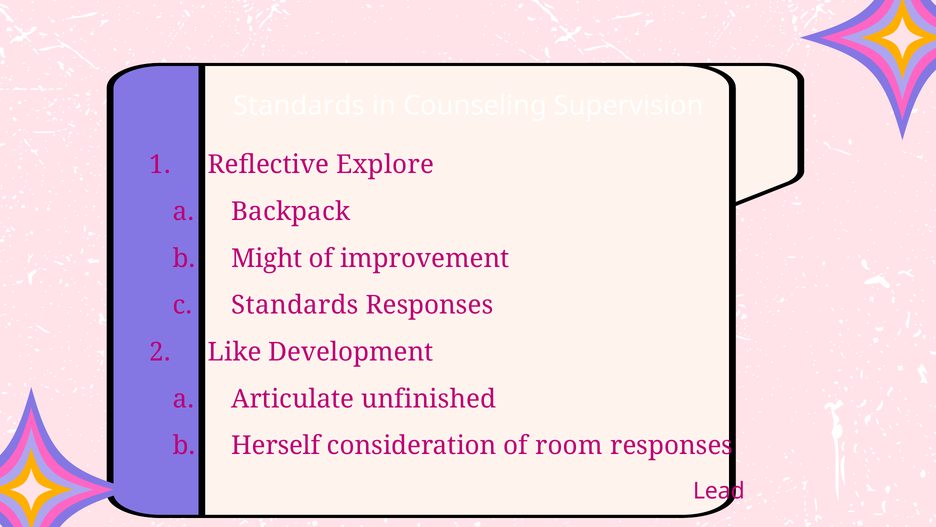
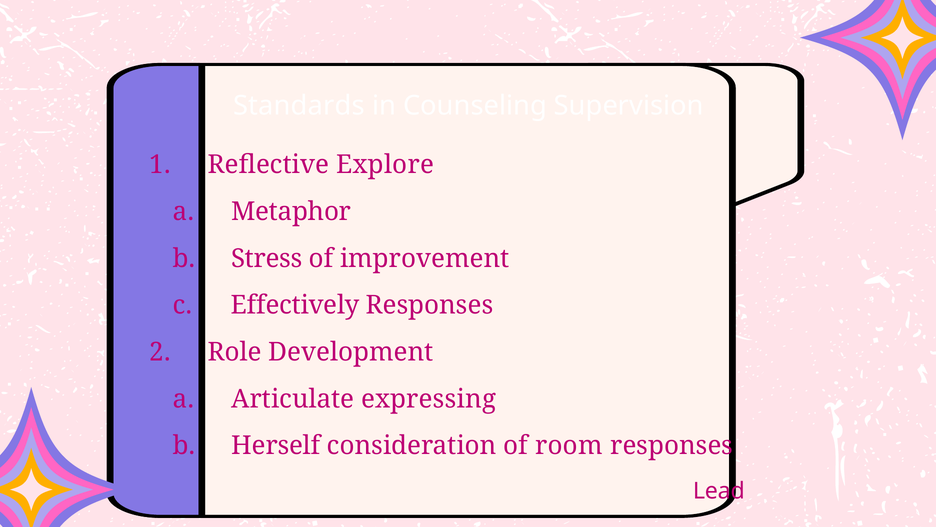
Backpack: Backpack -> Metaphor (291, 211)
Might: Might -> Stress (267, 258)
Standards: Standards -> Effectively (295, 305)
Like: Like -> Role (235, 352)
unfinished: unfinished -> expressing (429, 399)
